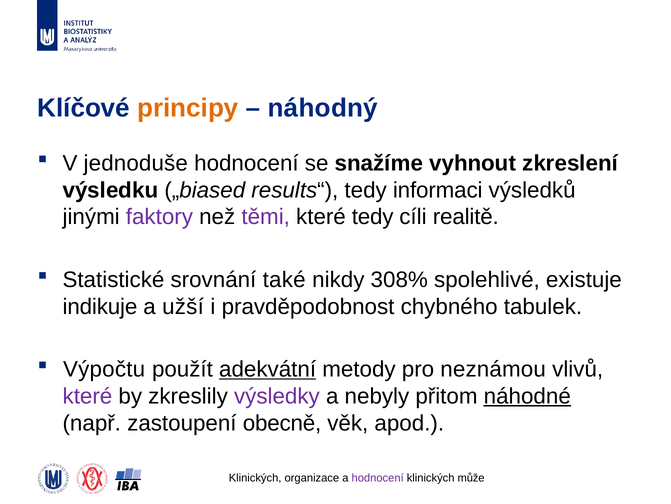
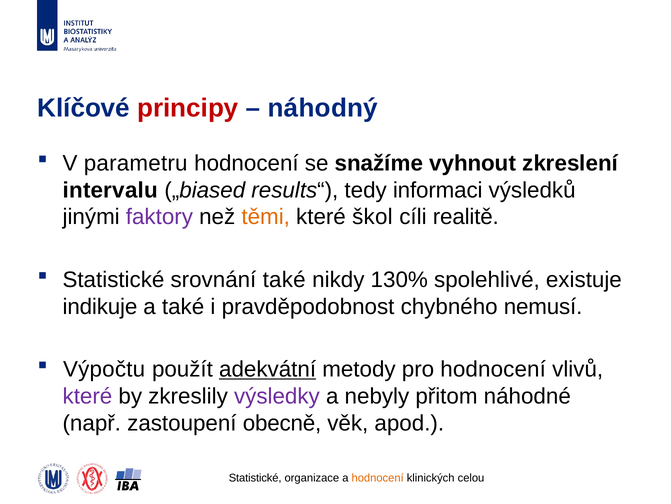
principy colour: orange -> red (188, 108)
jednoduše: jednoduše -> parametru (136, 163)
výsledku: výsledku -> intervalu (110, 190)
těmi colour: purple -> orange (266, 217)
které tedy: tedy -> škol (372, 217)
308%: 308% -> 130% (399, 279)
a užší: užší -> také (183, 306)
tabulek: tabulek -> nemusí (543, 306)
pro neznámou: neznámou -> hodnocení (493, 369)
náhodné underline: present -> none (527, 396)
Klinických: Klinických -> Statistické (255, 477)
hodnocení colour: purple -> orange (378, 477)
může: může -> celou (471, 477)
